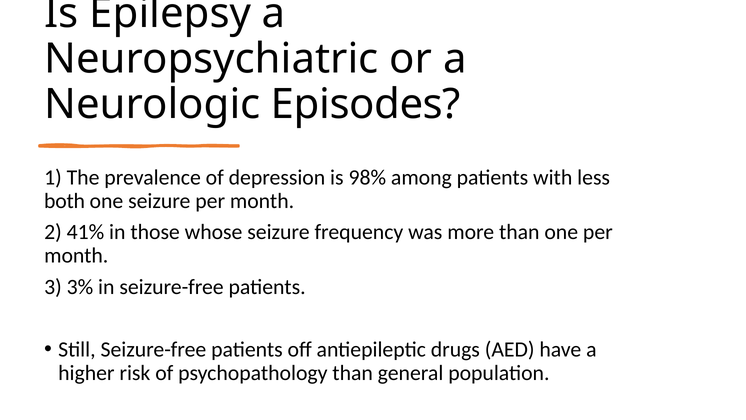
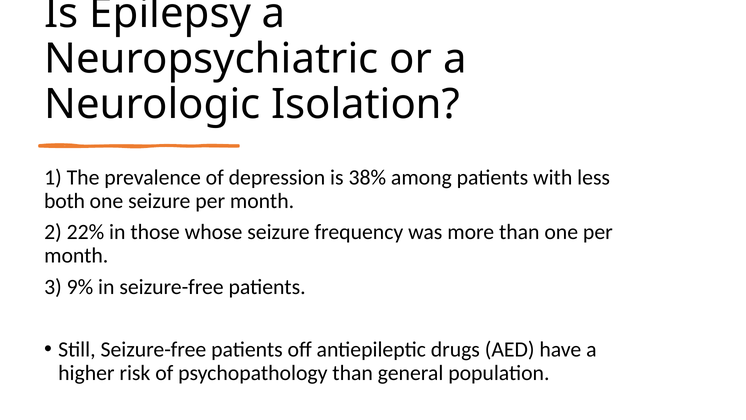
Episodes: Episodes -> Isolation (366, 104)
98%: 98% -> 38% (367, 177)
41%: 41% -> 22% (85, 232)
3%: 3% -> 9% (80, 287)
